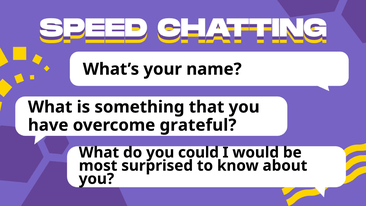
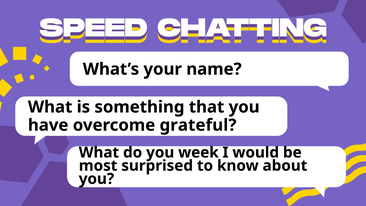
could: could -> week (198, 152)
